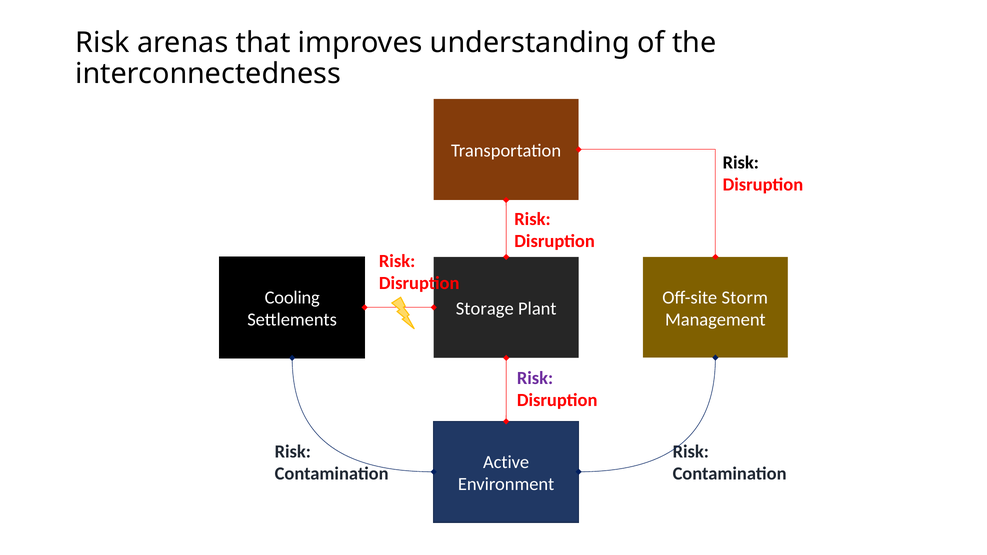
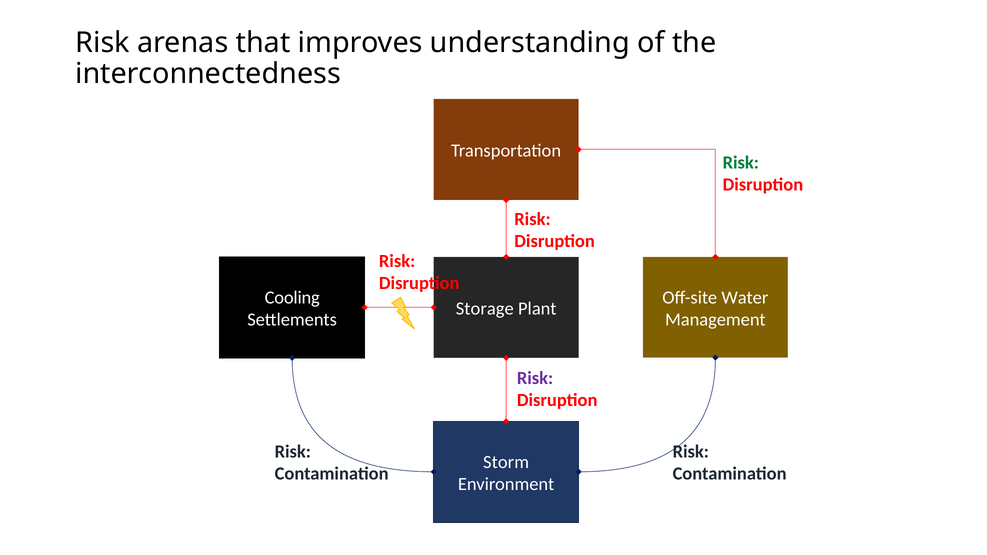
Risk colour: black -> green (741, 163)
Storm: Storm -> Water (745, 298)
Active: Active -> Storm (506, 462)
